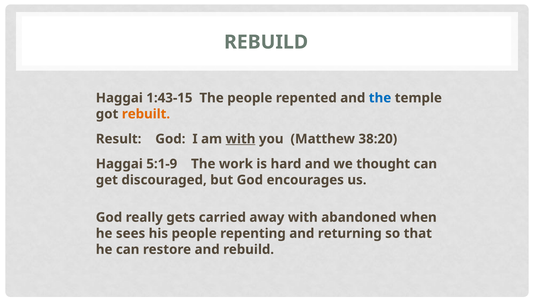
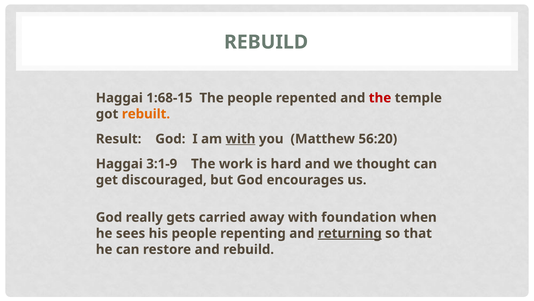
1:43-15: 1:43-15 -> 1:68-15 (169, 98)
the colour: blue -> red (380, 98)
38:20: 38:20 -> 56:20 (378, 139)
5:1-9: 5:1-9 -> 3:1-9 (162, 164)
abandoned: abandoned -> foundation (359, 217)
returning underline: none -> present (350, 233)
